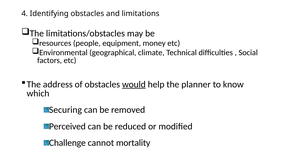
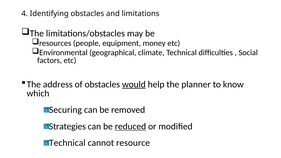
Perceived: Perceived -> Strategies (67, 126)
reduced underline: none -> present (130, 126)
Challenge: Challenge -> Technical (67, 143)
mortality: mortality -> resource (133, 143)
